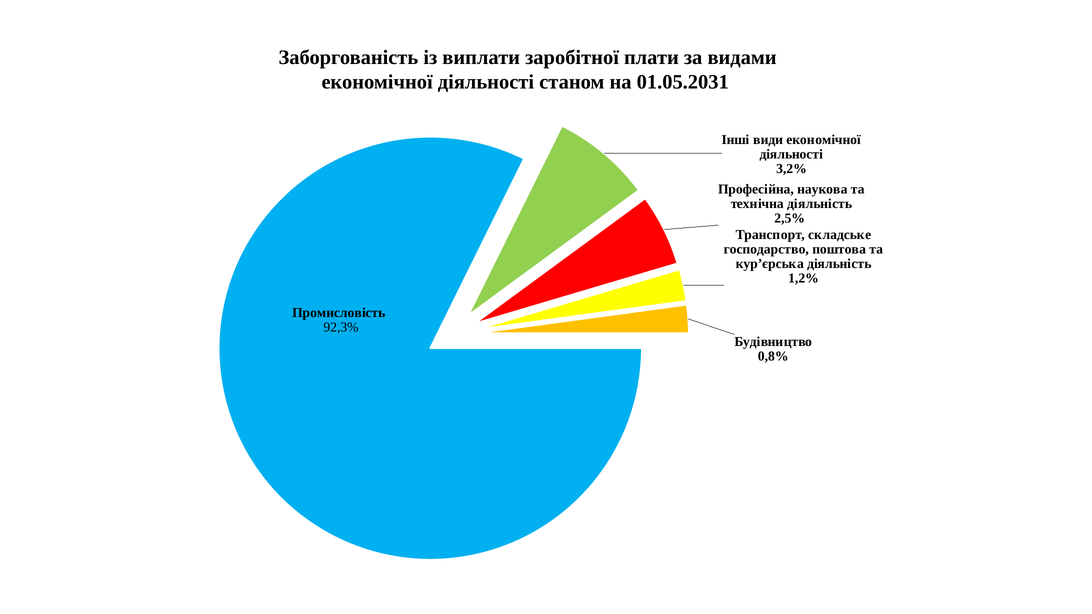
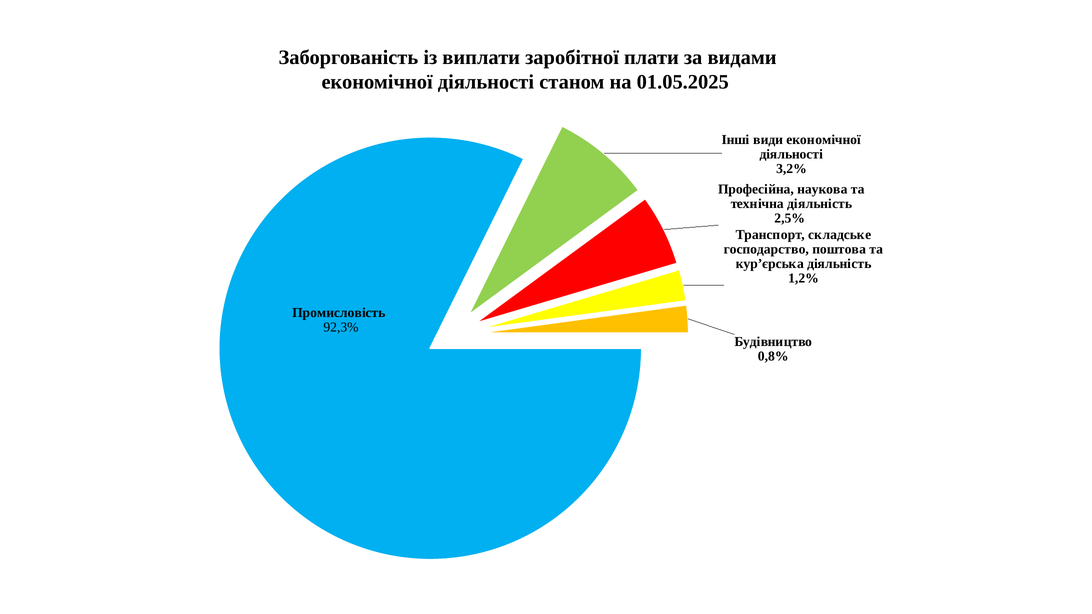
01.05.2031: 01.05.2031 -> 01.05.2025 (683, 82)
